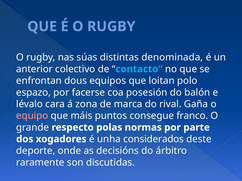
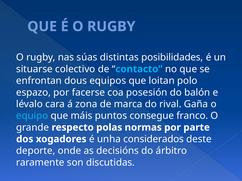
denominada: denominada -> posibilidades (172, 58)
anterior: anterior -> situarse (34, 69)
equipo colour: pink -> light blue (32, 116)
